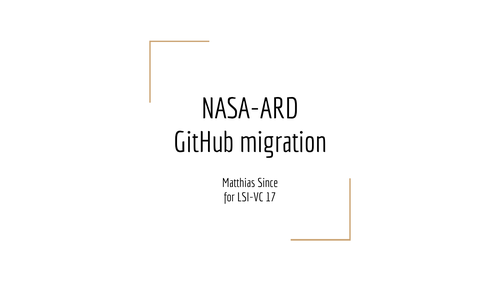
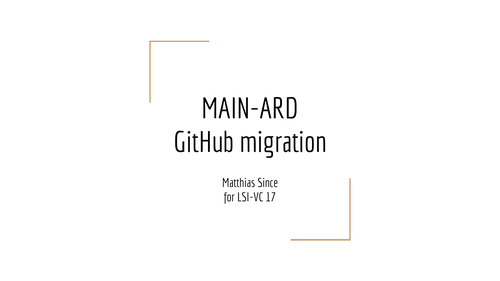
NASA-ARD: NASA-ARD -> MAIN-ARD (250, 109)
